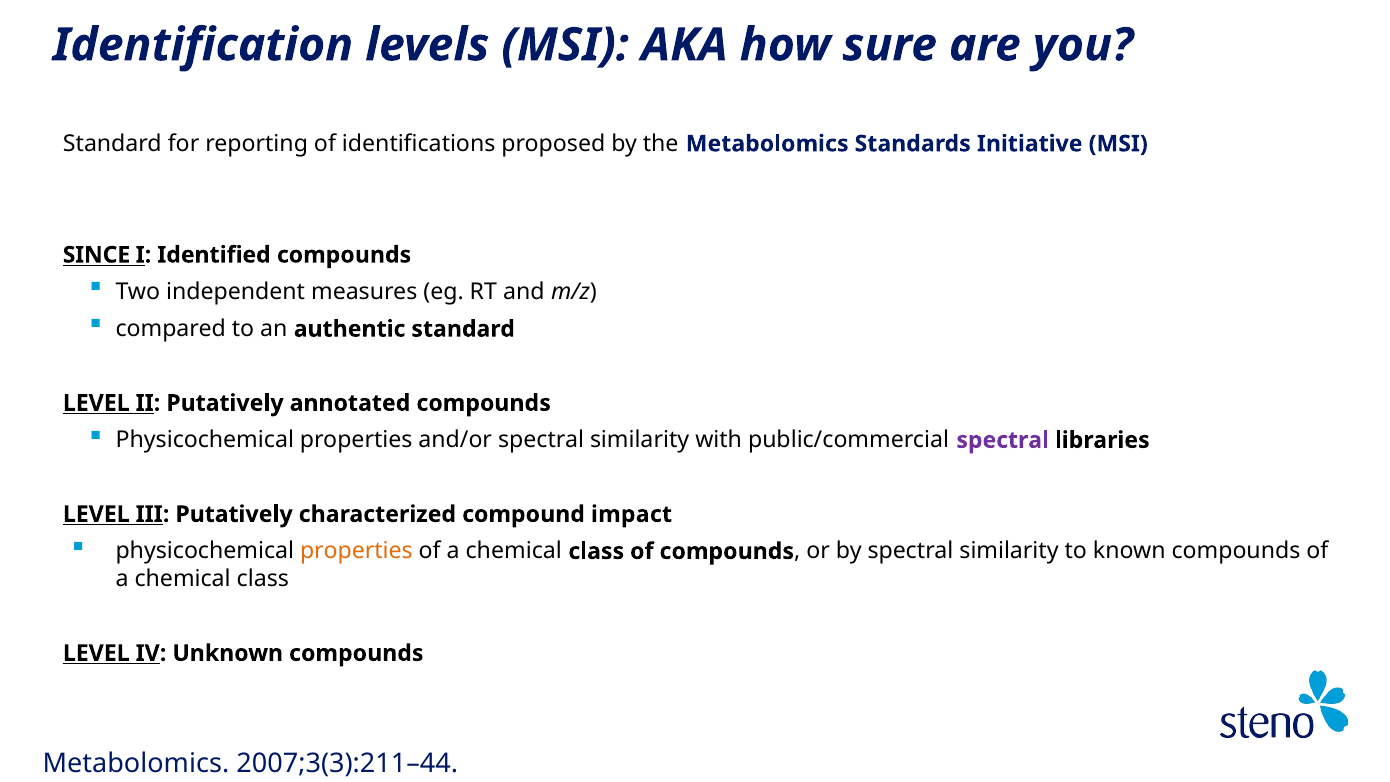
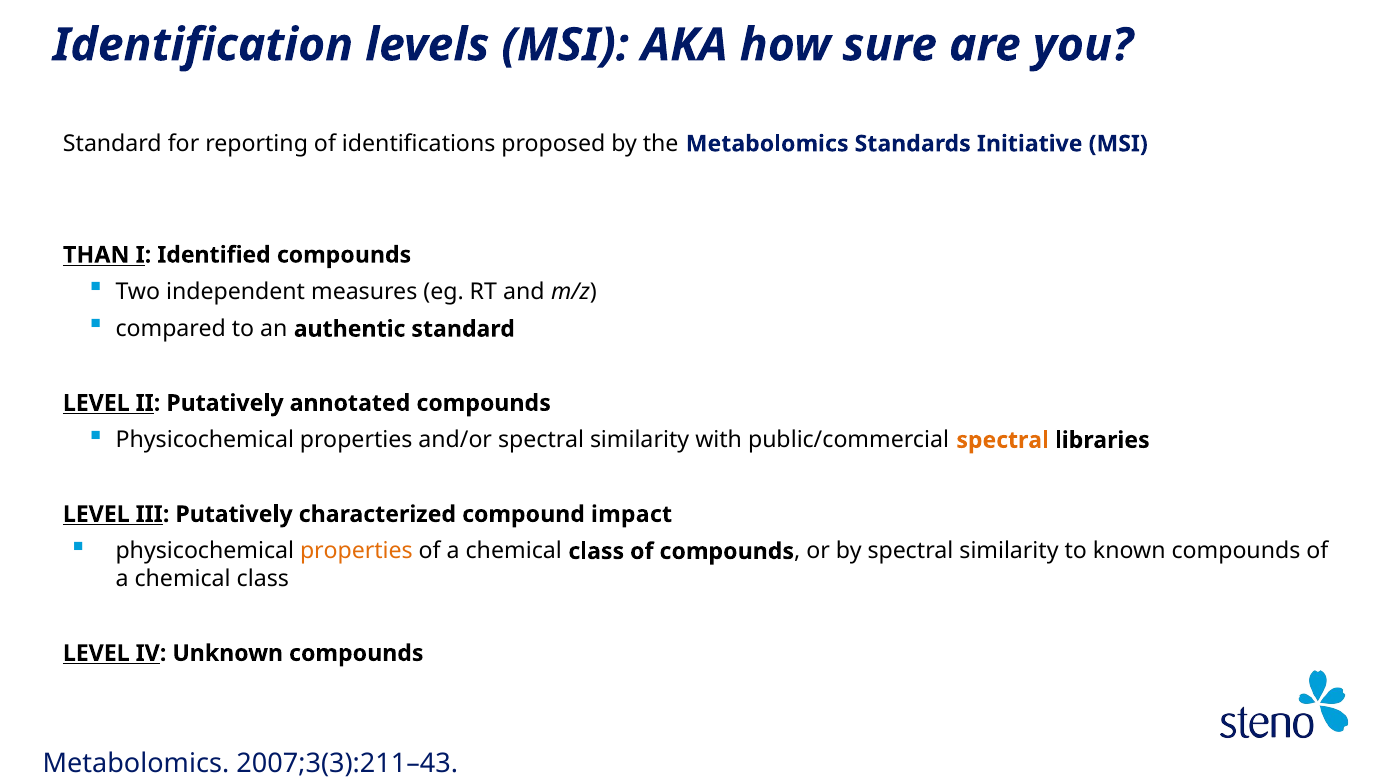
SINCE: SINCE -> THAN (96, 255)
spectral colour: purple -> orange (1003, 440)
2007;3(3):211–44: 2007;3(3):211–44 -> 2007;3(3):211–43 (347, 763)
